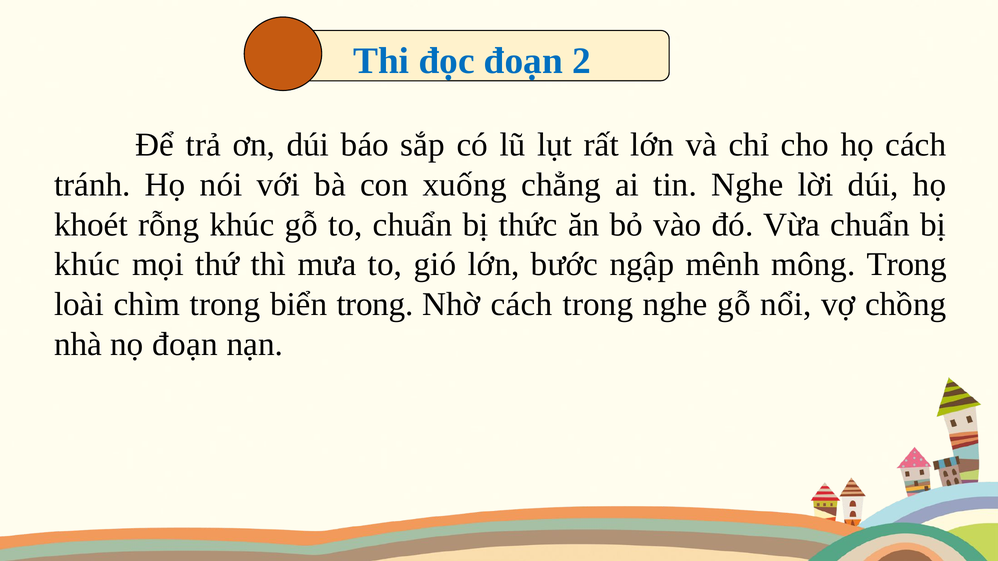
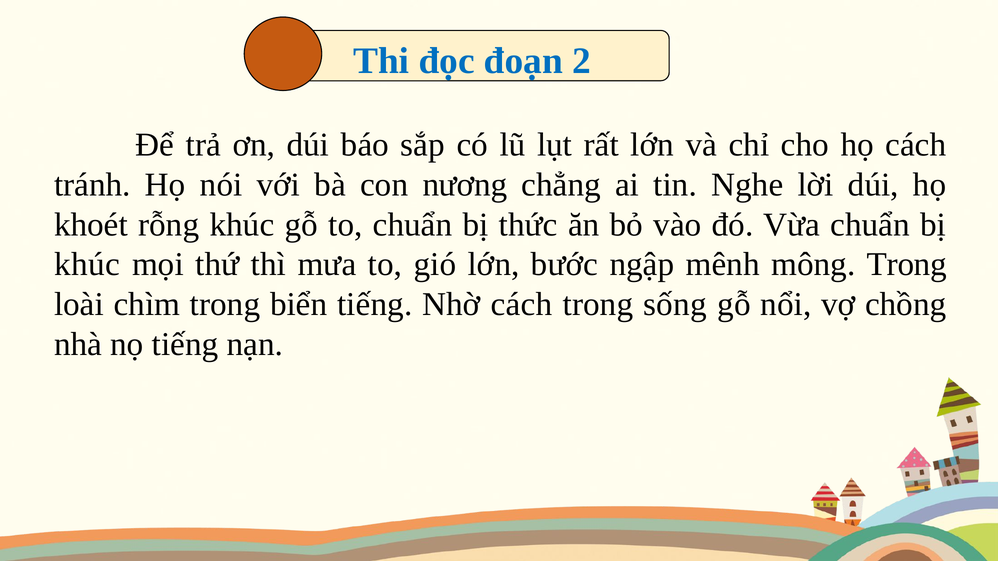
xuống: xuống -> nương (465, 185)
biển trong: trong -> tiếng (375, 305)
trong nghe: nghe -> sống (675, 305)
nọ đoạn: đoạn -> tiếng (185, 344)
